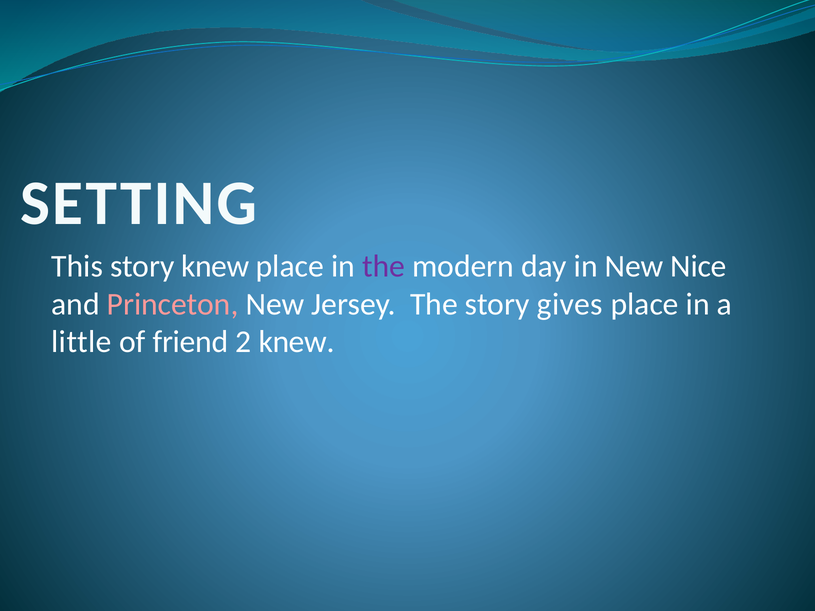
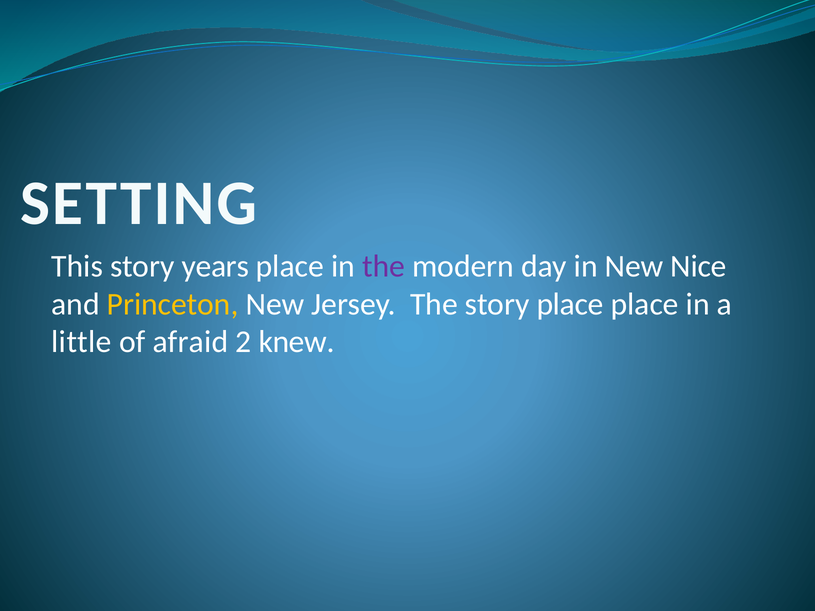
story knew: knew -> years (215, 266)
Princeton colour: pink -> yellow (173, 304)
story gives: gives -> place (570, 304)
friend: friend -> afraid (190, 342)
